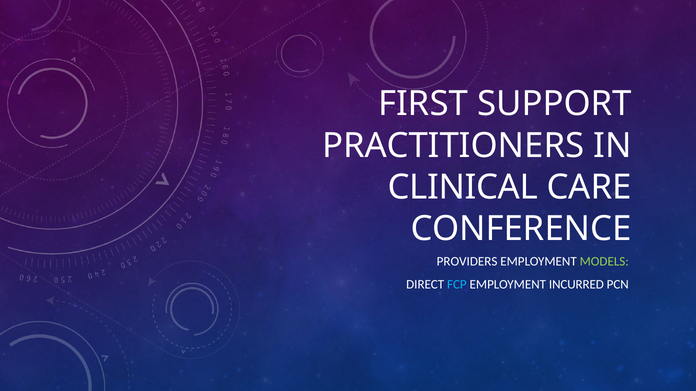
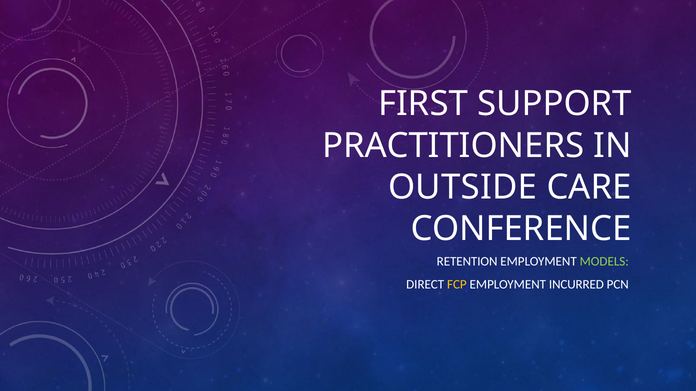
CLINICAL: CLINICAL -> OUTSIDE (463, 188)
PROVIDERS: PROVIDERS -> RETENTION (467, 262)
FCP colour: light blue -> yellow (457, 285)
